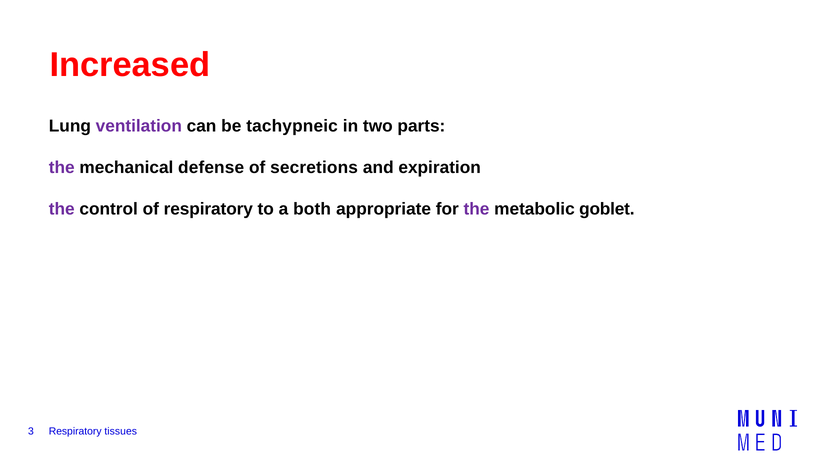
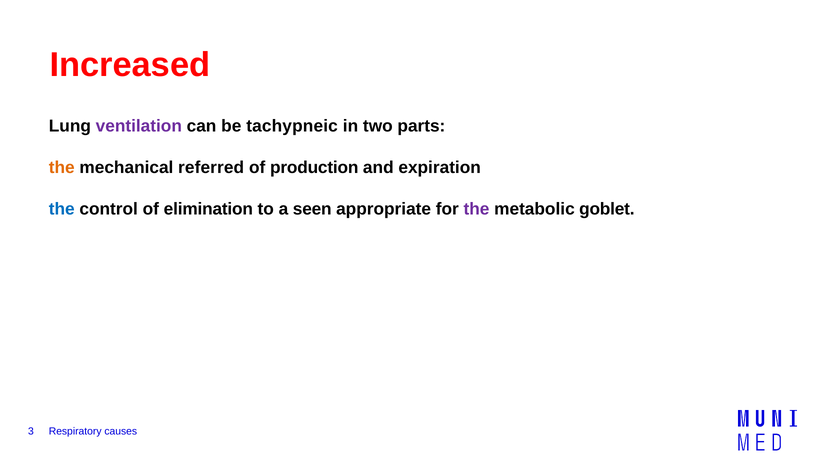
the colour: purple -> orange (62, 168)
defense: defense -> referred (211, 168)
secretions: secretions -> production (314, 168)
the colour: purple -> blue (62, 209)
of respiratory: respiratory -> elimination (208, 209)
both: both -> seen (312, 209)
tissues: tissues -> causes (121, 432)
